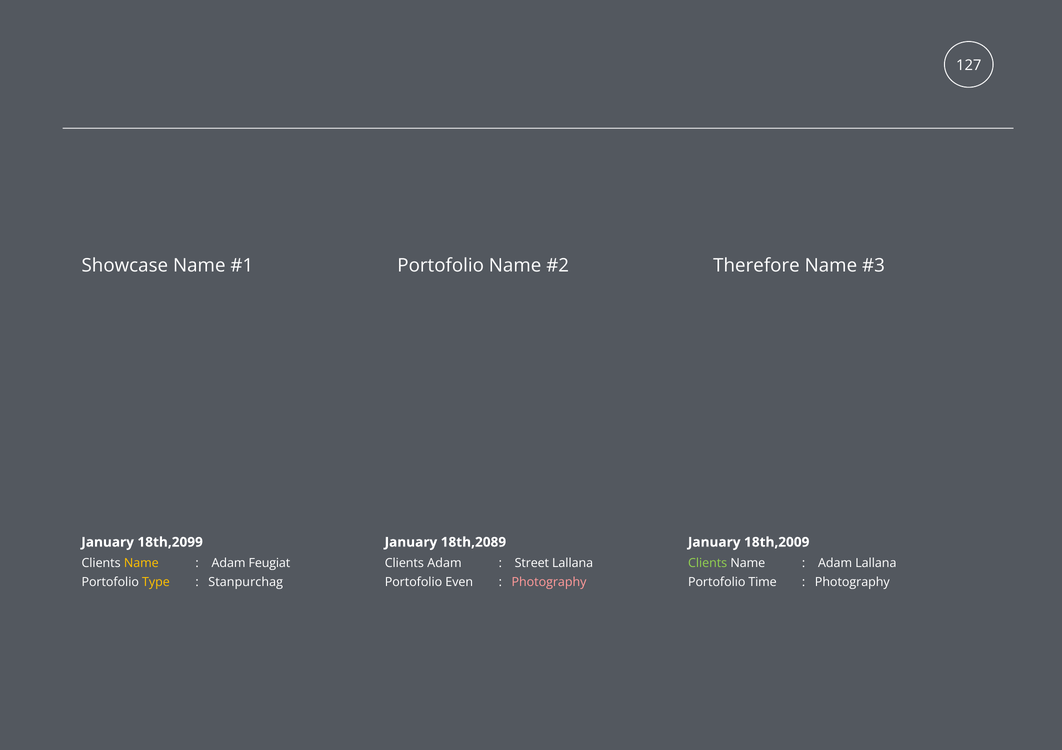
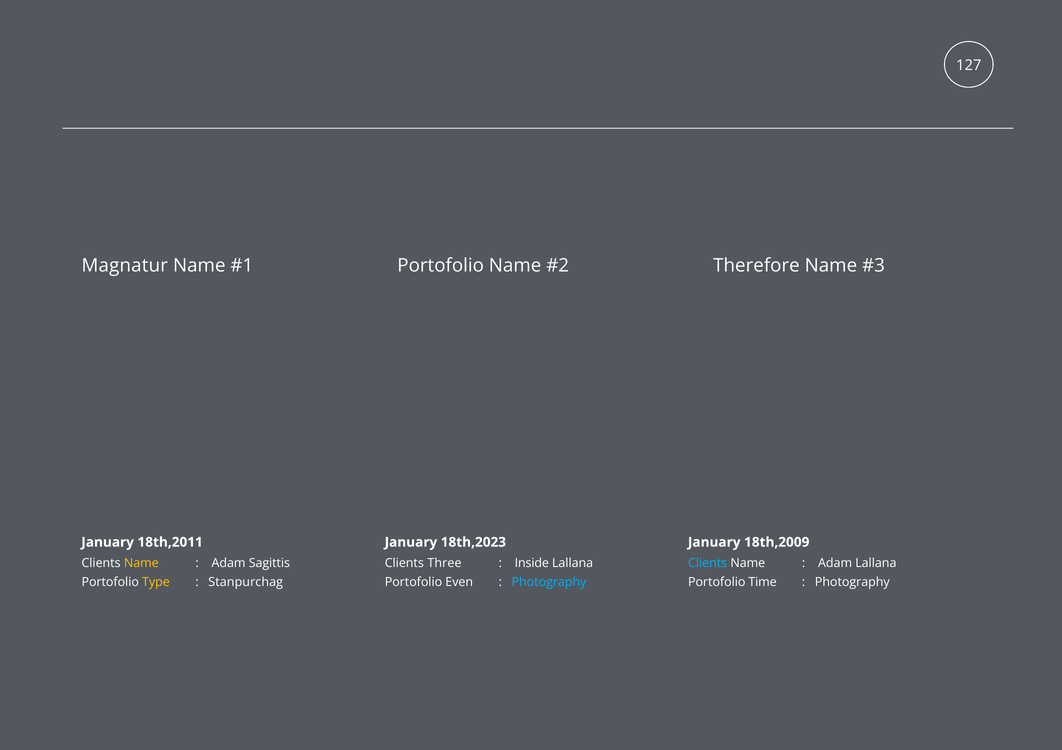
Showcase: Showcase -> Magnatur (125, 266)
18th,2099: 18th,2099 -> 18th,2011 (170, 543)
18th,2089: 18th,2089 -> 18th,2023 (473, 543)
Clients colour: light green -> light blue (708, 563)
Feugiat: Feugiat -> Sagittis (269, 564)
Clients Adam: Adam -> Three (444, 564)
Street: Street -> Inside (532, 564)
Photography colour: pink -> light blue (549, 583)
